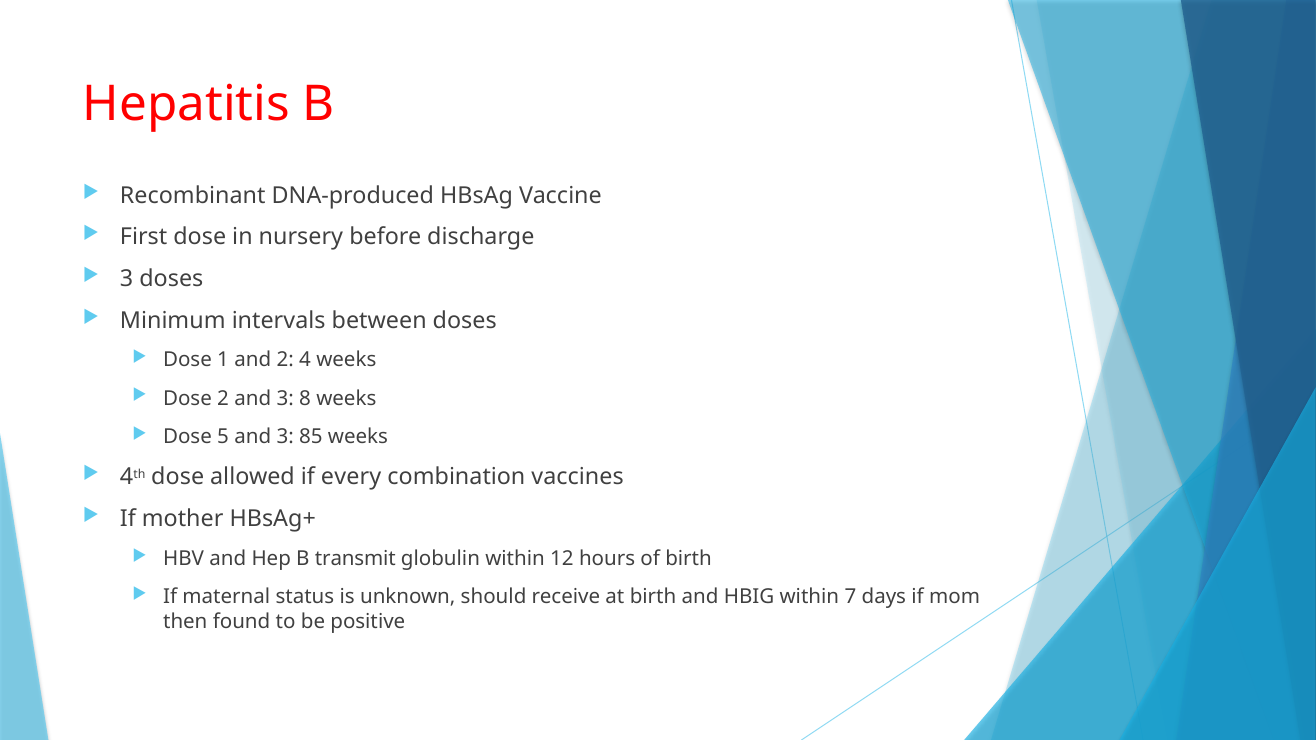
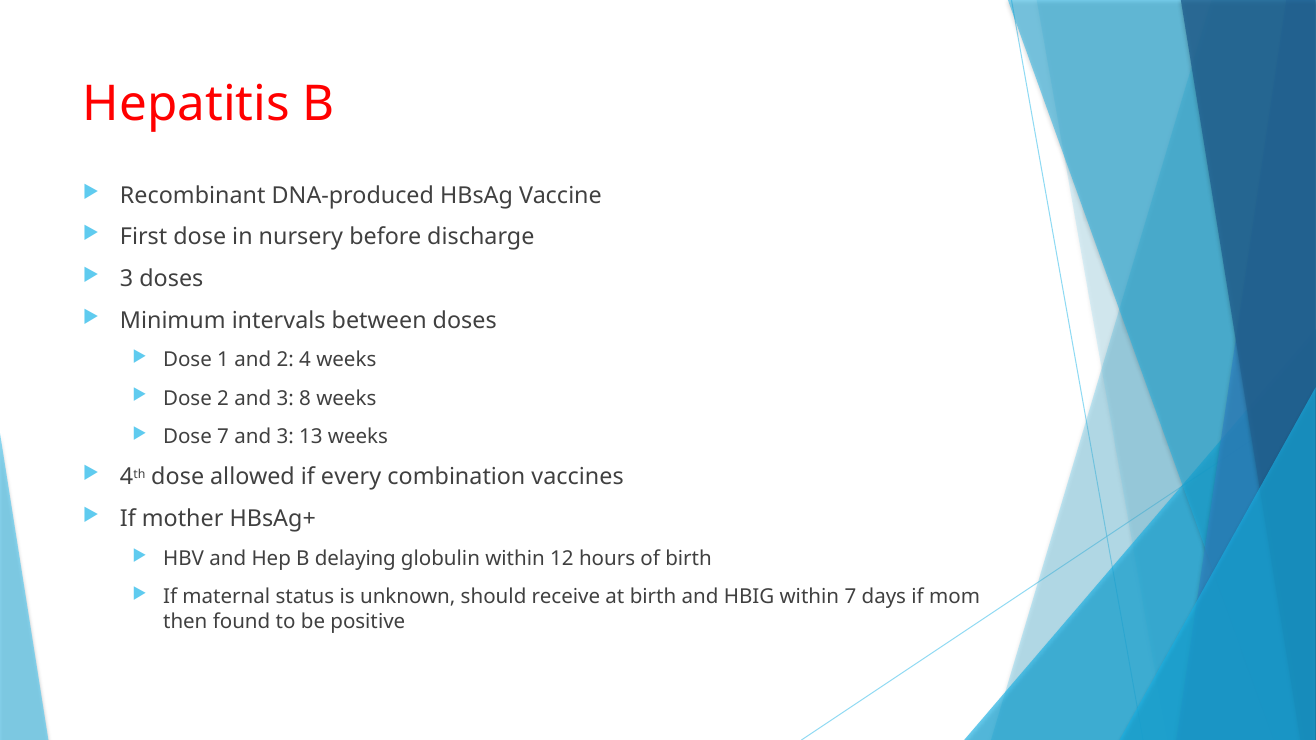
Dose 5: 5 -> 7 (223, 437)
85: 85 -> 13 (311, 437)
transmit: transmit -> delaying (355, 559)
